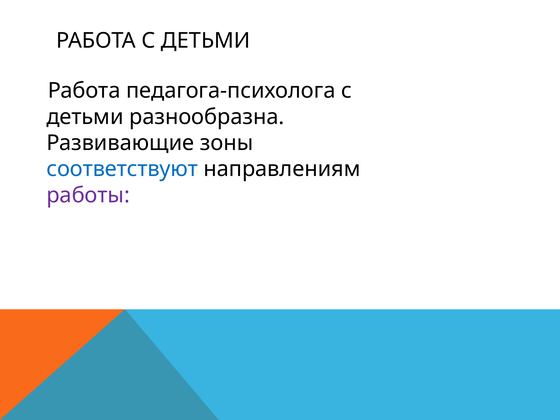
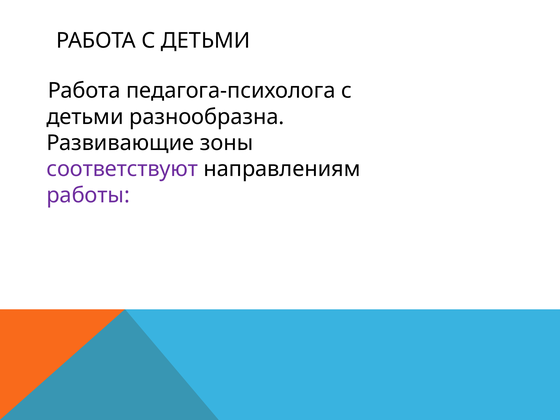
соответствуют colour: blue -> purple (122, 169)
